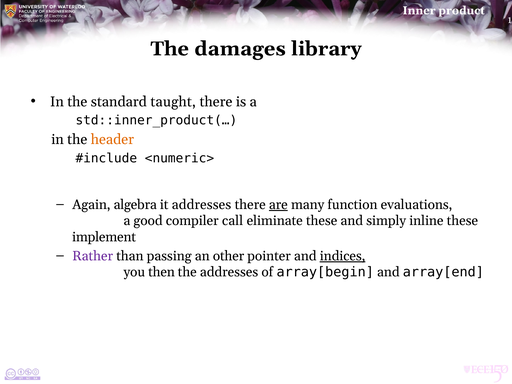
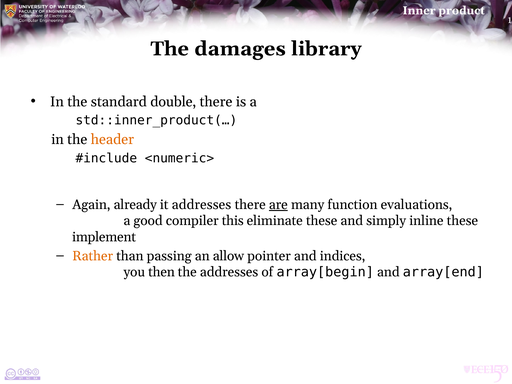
taught: taught -> double (173, 102)
algebra: algebra -> already (135, 205)
call: call -> this (233, 221)
Rather colour: purple -> orange (93, 256)
other: other -> allow (229, 256)
indices underline: present -> none (343, 256)
